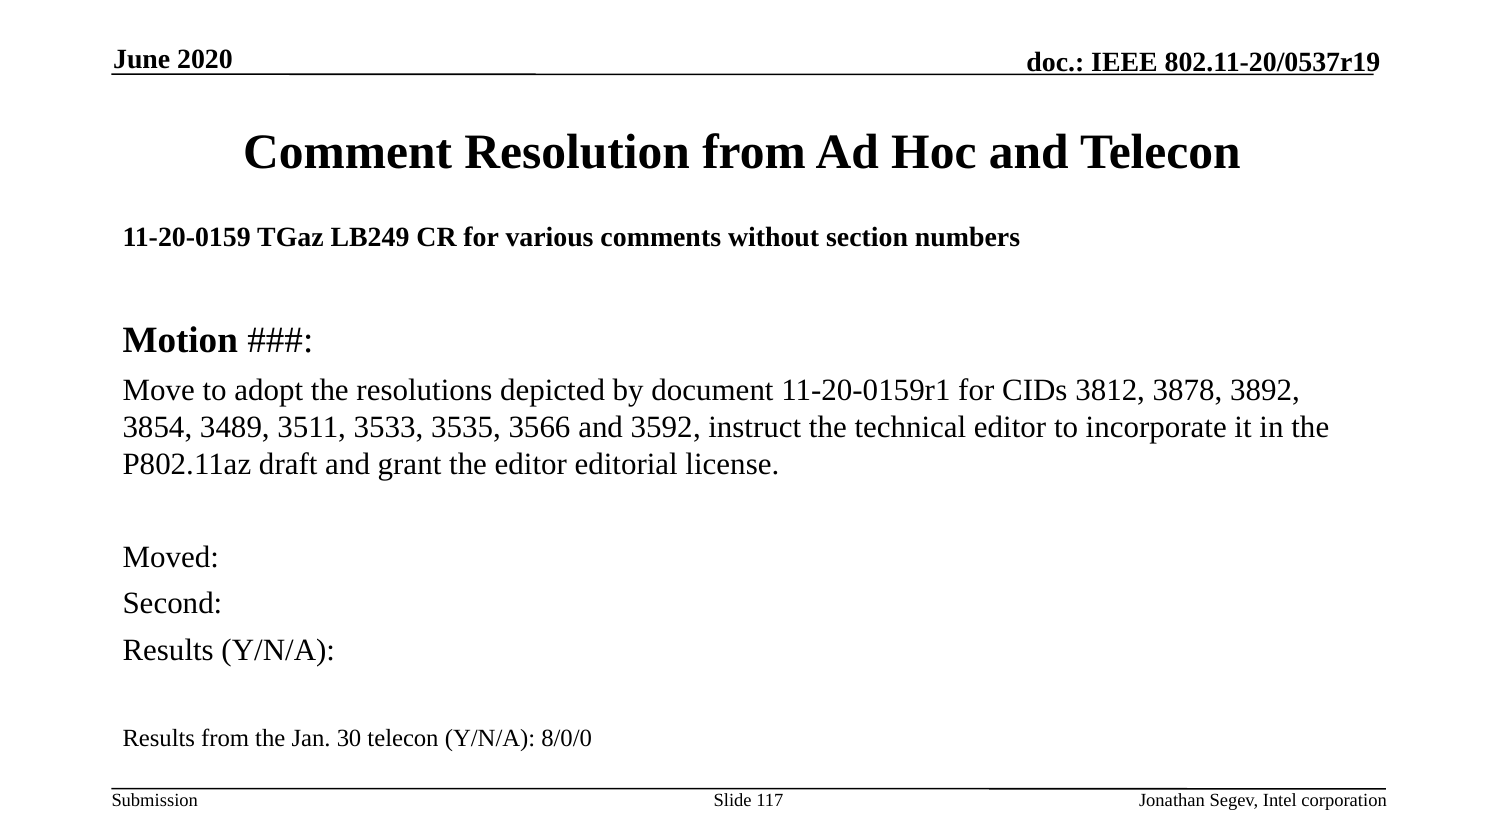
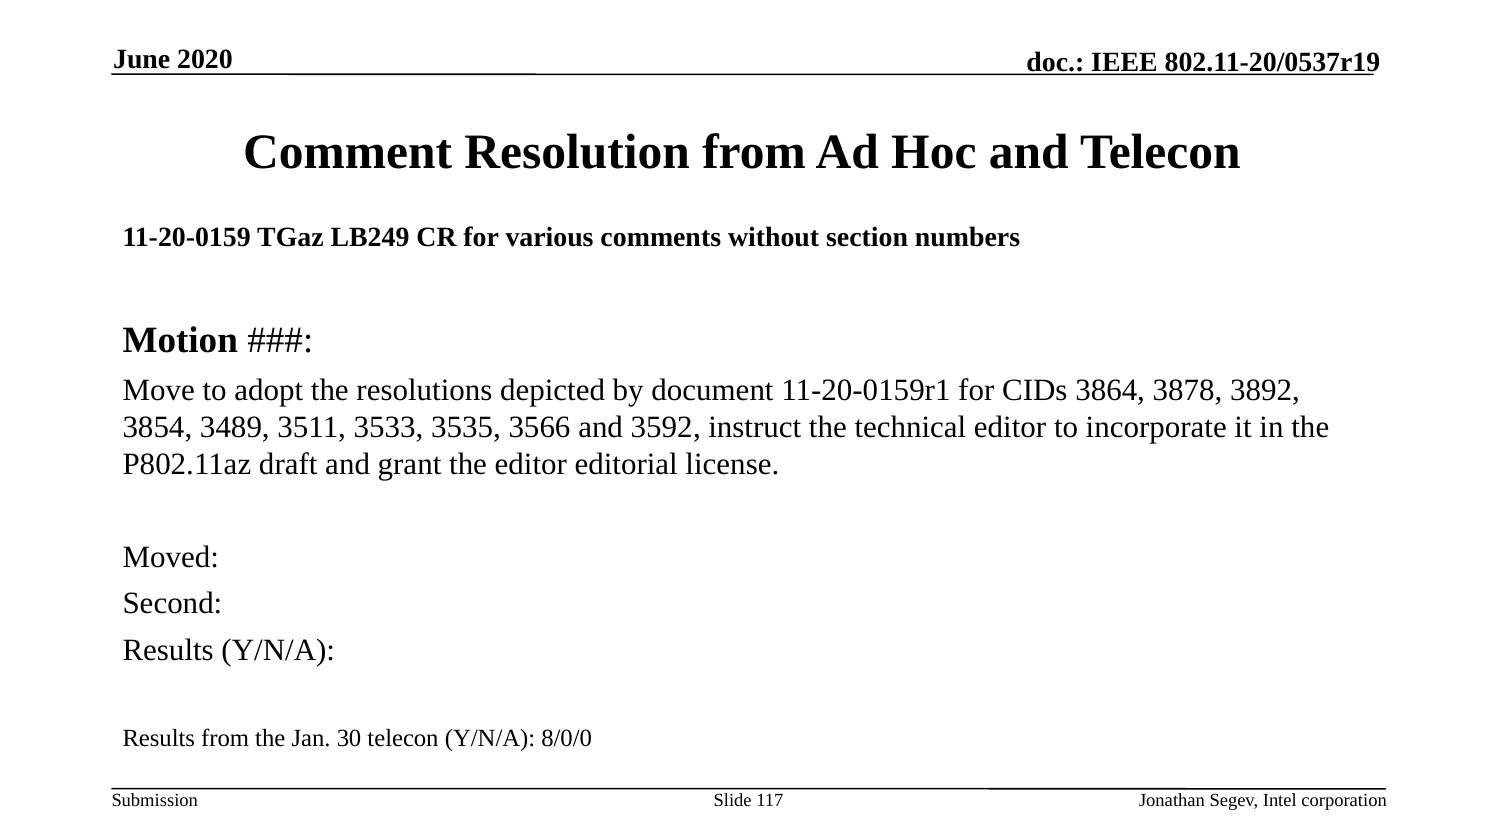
3812: 3812 -> 3864 (1110, 390)
